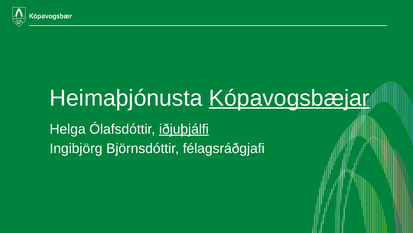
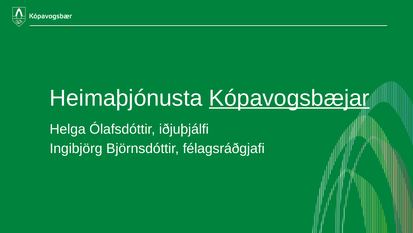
iðjuþjálfi underline: present -> none (184, 129)
